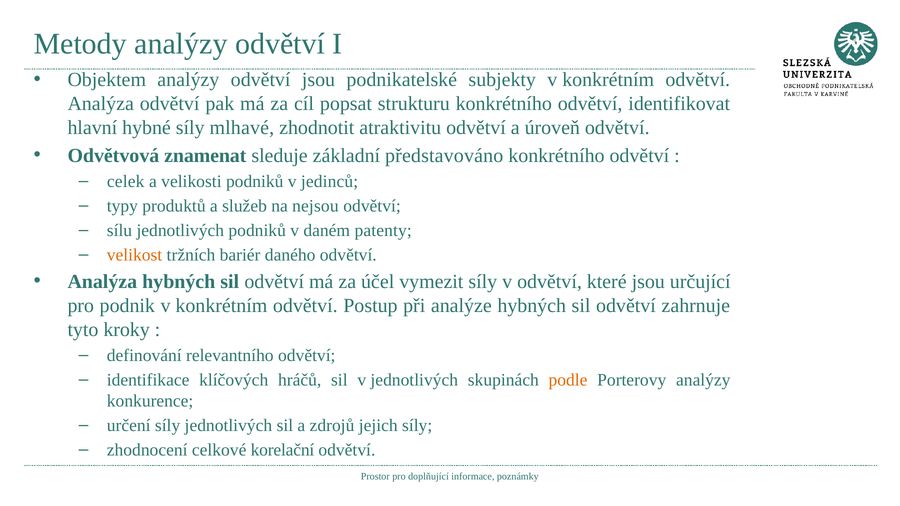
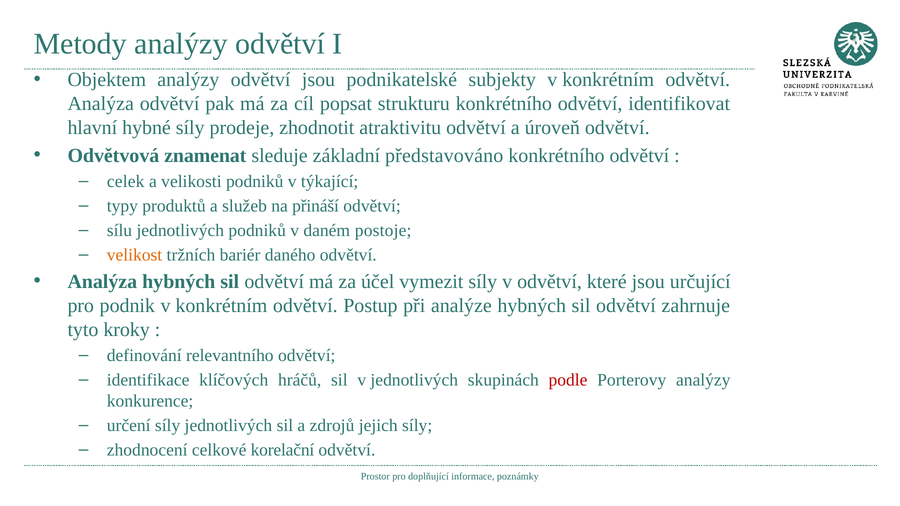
mlhavé: mlhavé -> prodeje (242, 128)
jedinců: jedinců -> týkající (330, 181)
nejsou: nejsou -> přináší (316, 206)
patenty: patenty -> postoje (383, 230)
podle colour: orange -> red (568, 380)
